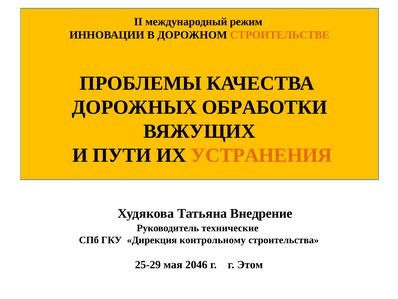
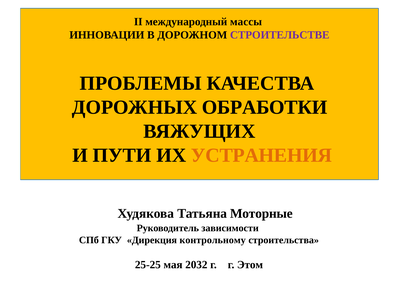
режим: режим -> массы (246, 22)
СТРОИТЕЛЬСТВЕ colour: orange -> purple (280, 35)
Внедрение: Внедрение -> Моторные (261, 213)
технические: технические -> зависимости (230, 228)
25-29: 25-29 -> 25-25 (148, 264)
2046: 2046 -> 2032 (196, 264)
